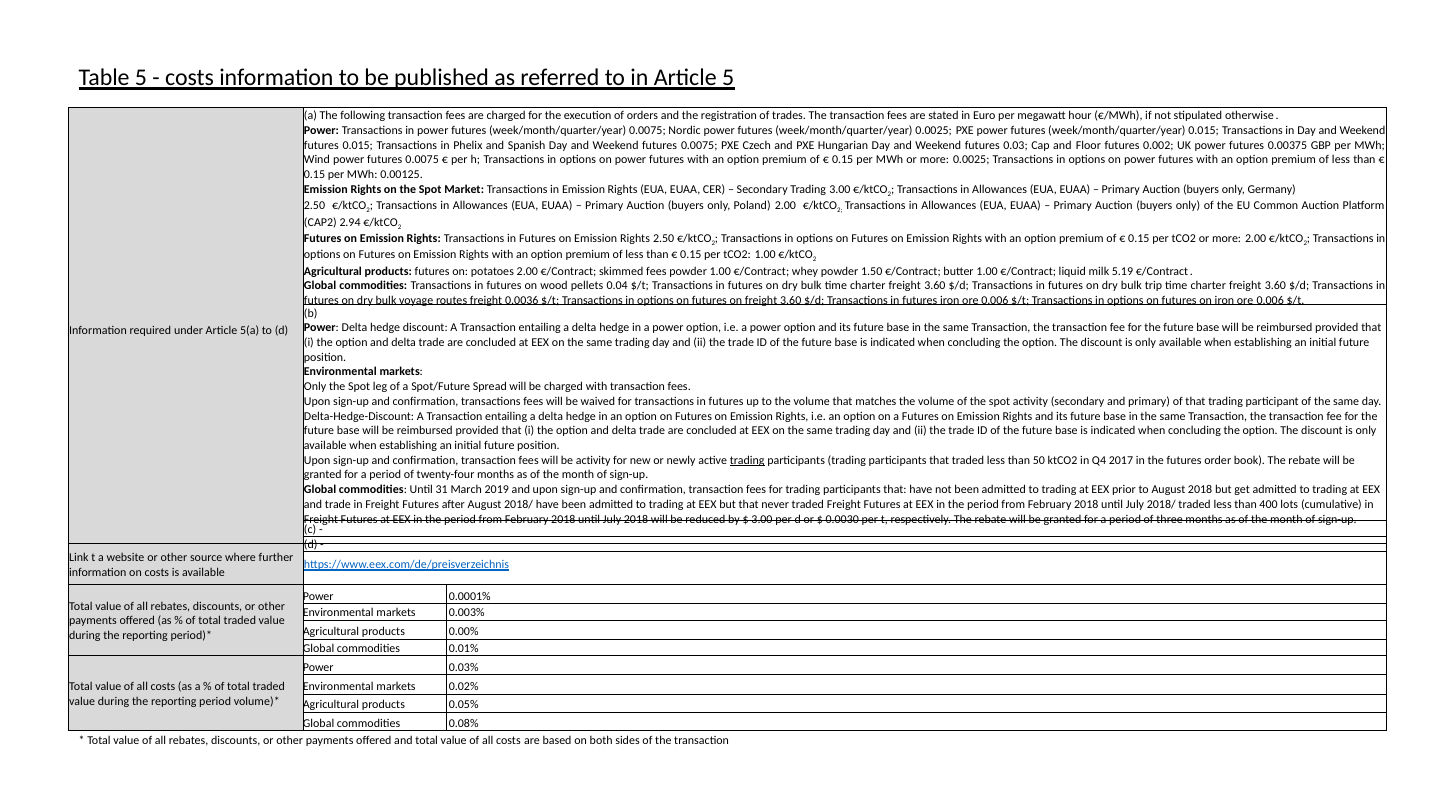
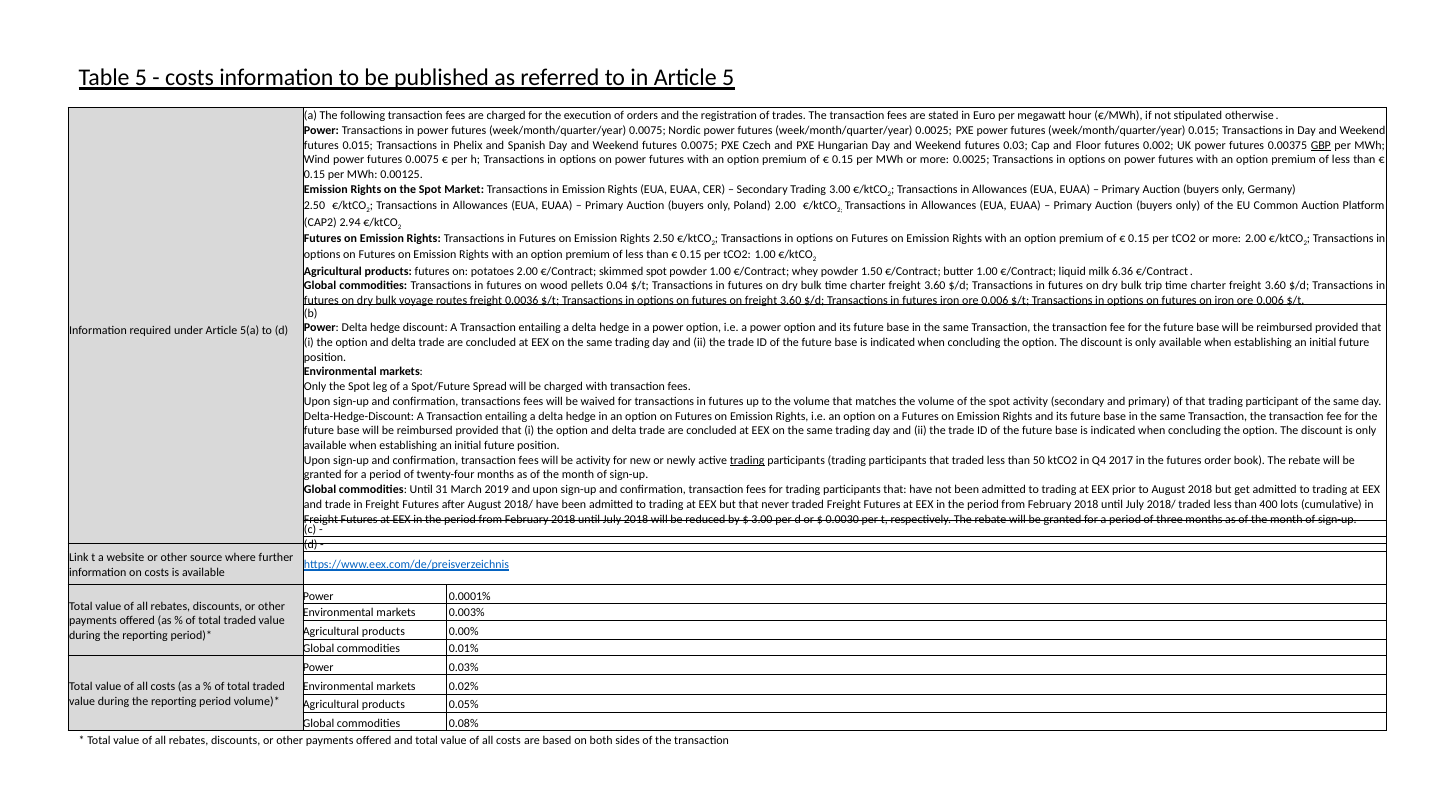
GBP underline: none -> present (1321, 145)
skimmed fees: fees -> spot (656, 271)
5.19: 5.19 -> 6.36 (1122, 271)
